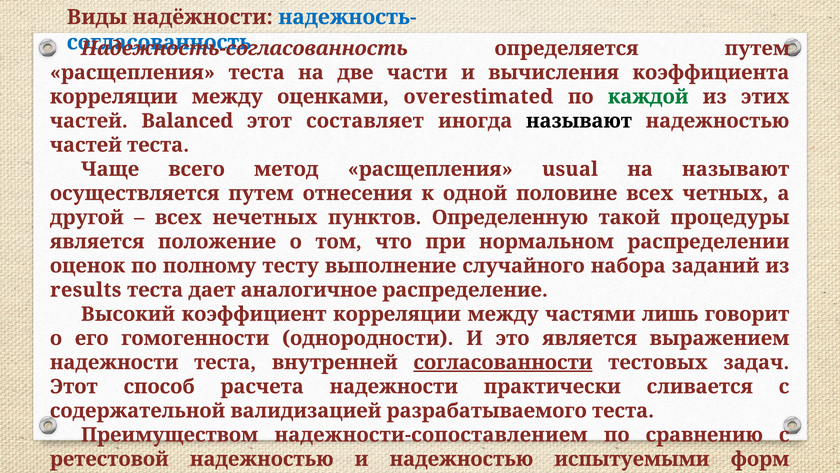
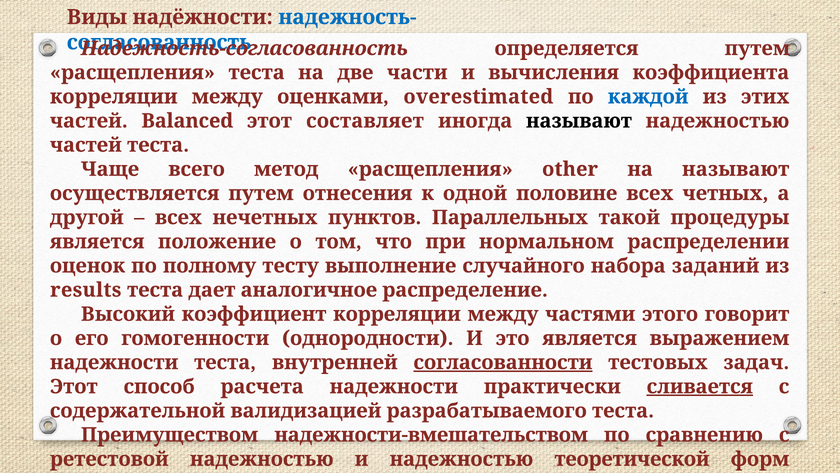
каждой colour: green -> blue (648, 97)
usual: usual -> other (570, 169)
Определенную: Определенную -> Параллельных (510, 217)
лишь: лишь -> этого (670, 314)
сливается underline: none -> present (700, 386)
надежности-сопоставлением: надежности-сопоставлением -> надежности-вмешательством (431, 435)
испытуемыми: испытуемыми -> теоретической (632, 459)
